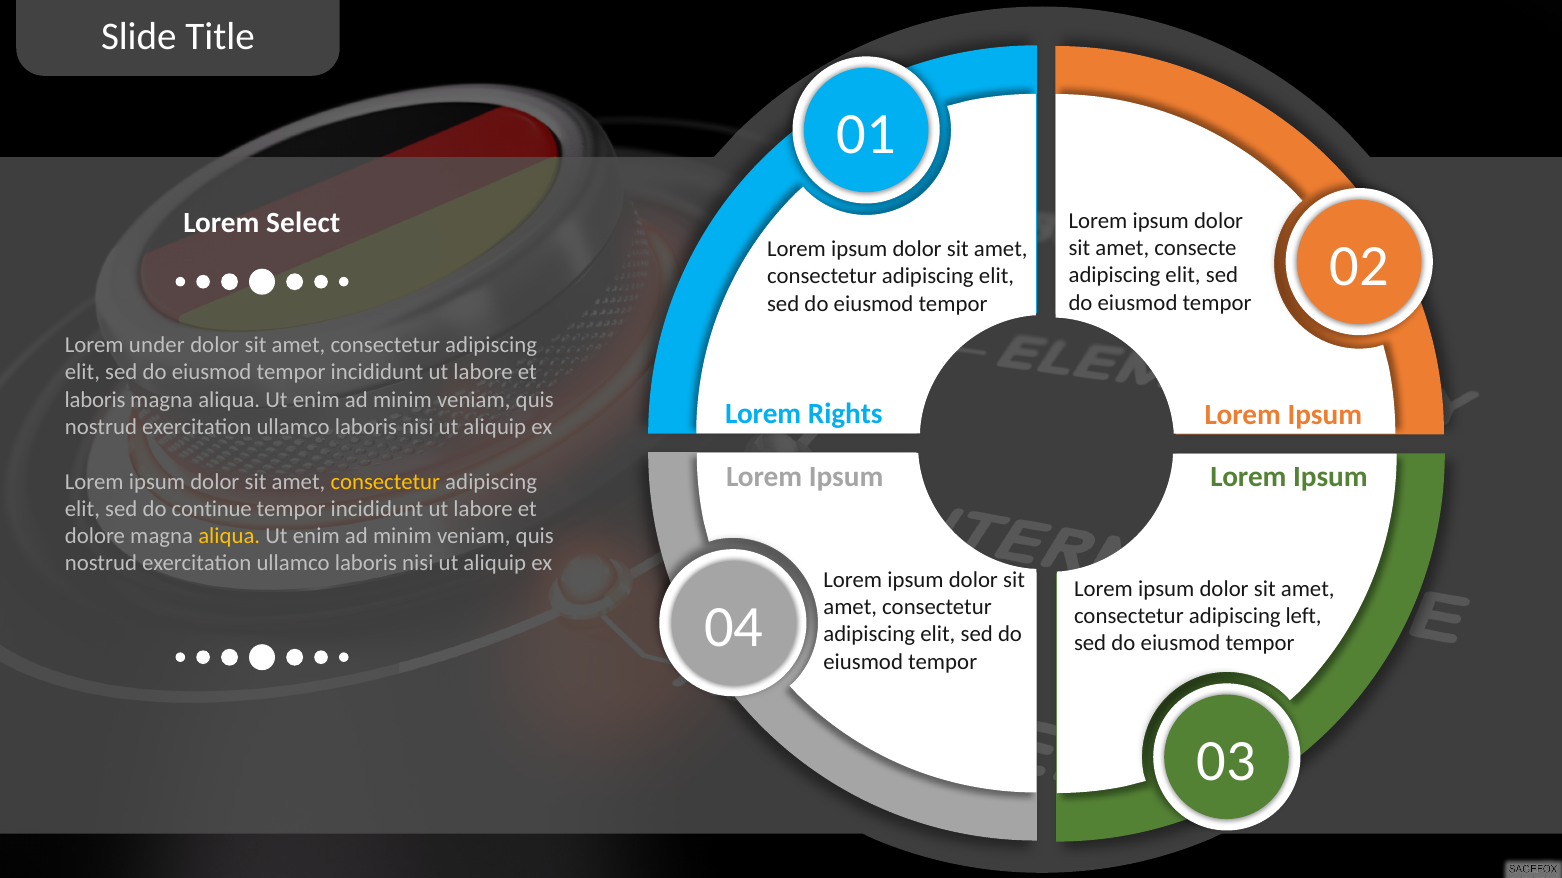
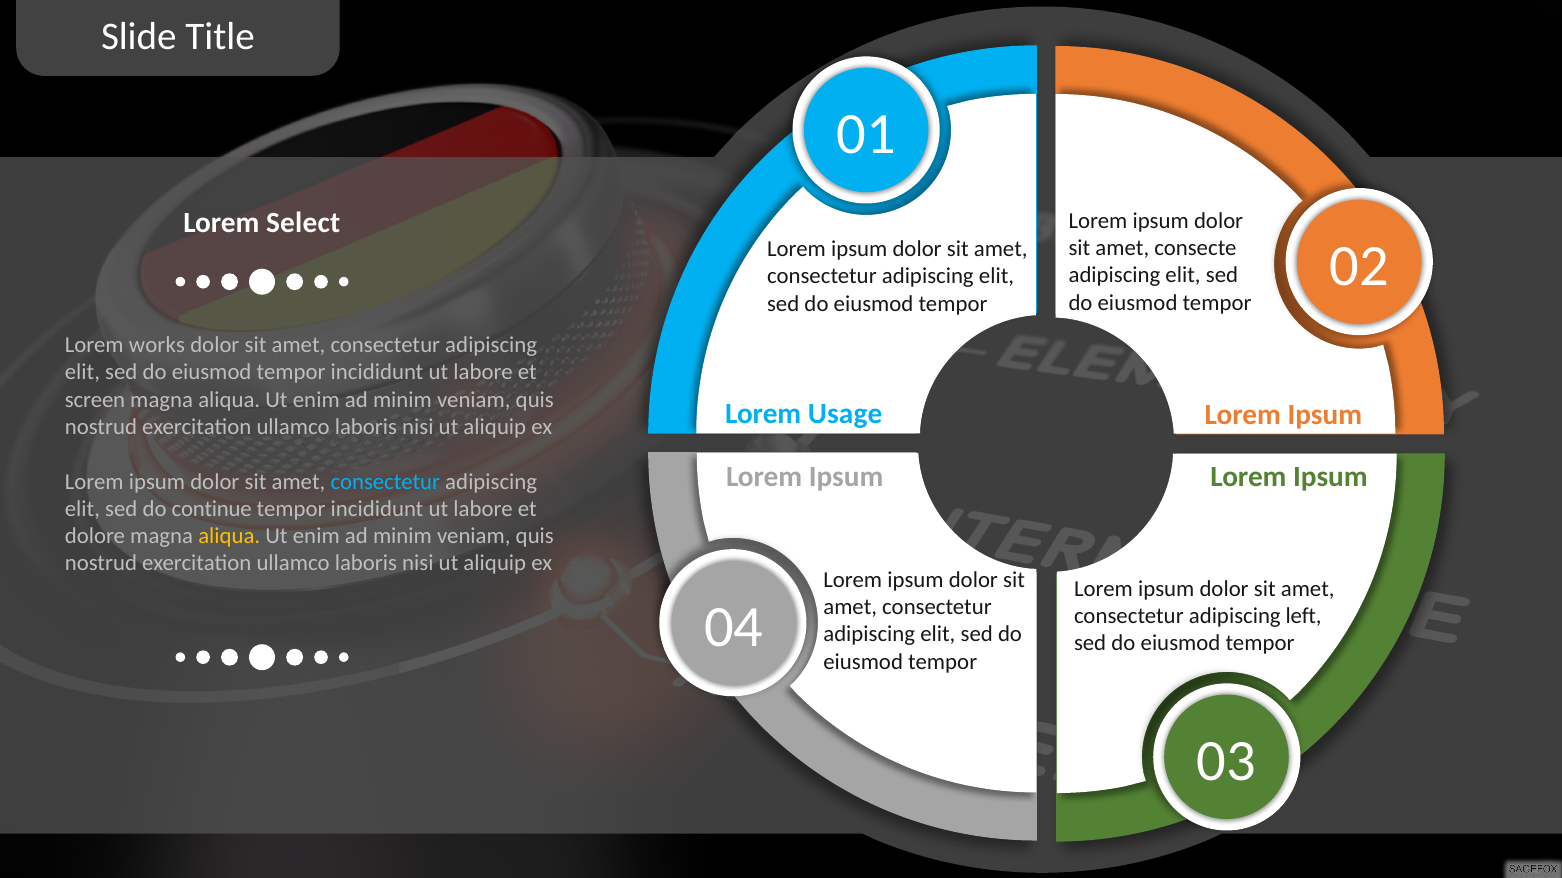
under: under -> works (157, 345)
laboris: laboris -> screen (95, 400)
Rights: Rights -> Usage (845, 414)
consectetur colour: yellow -> light blue (385, 482)
